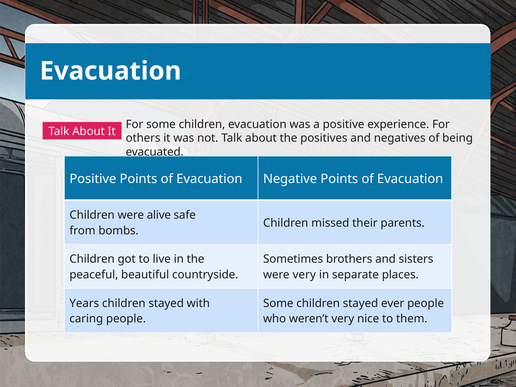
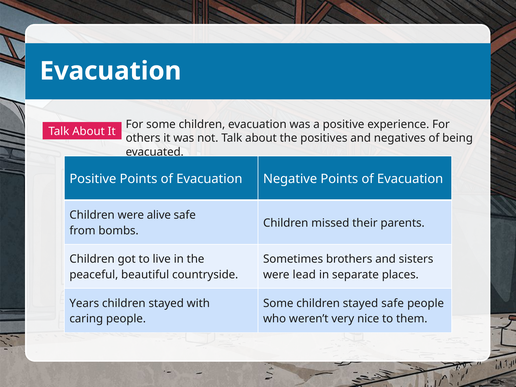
were very: very -> lead (304, 275)
stayed ever: ever -> safe (393, 303)
